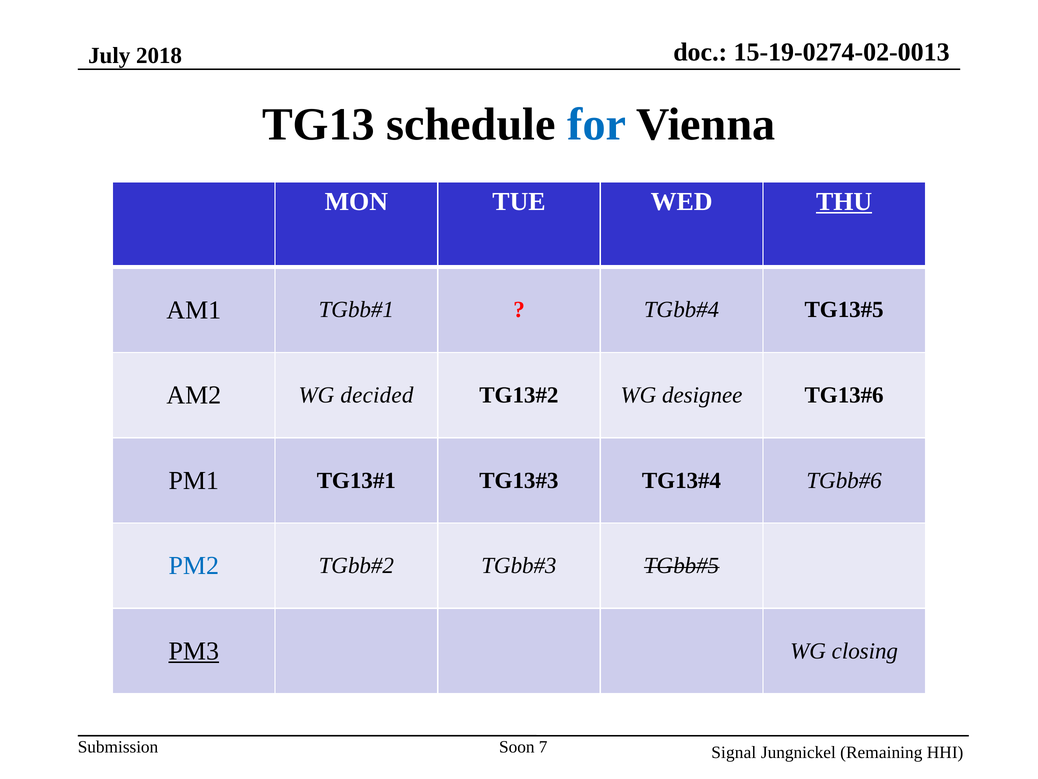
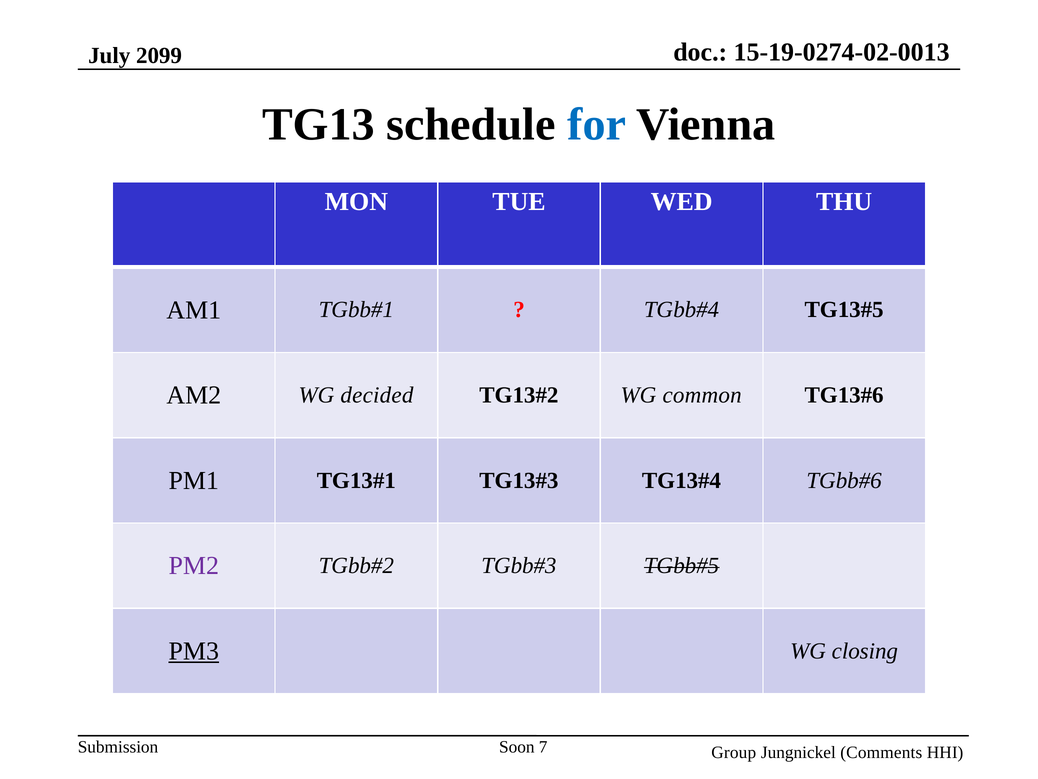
2018: 2018 -> 2099 (159, 55)
THU underline: present -> none (844, 201)
designee: designee -> common (702, 395)
PM2 colour: blue -> purple (194, 565)
Signal: Signal -> Group (734, 752)
Remaining: Remaining -> Comments (881, 752)
